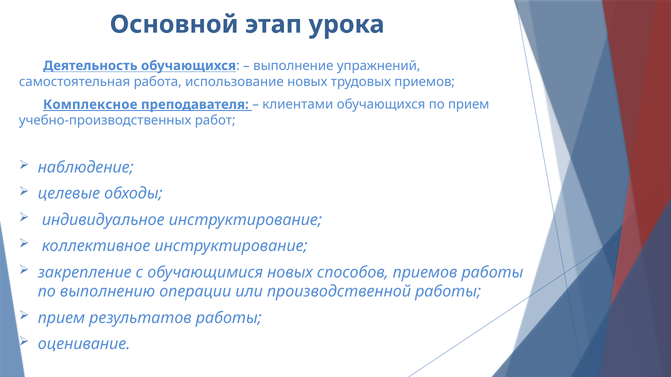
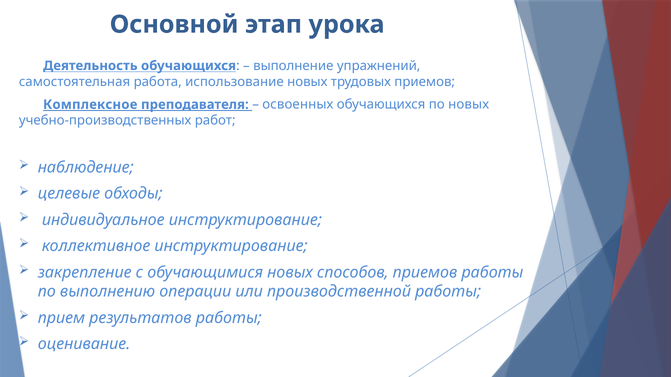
клиентами: клиентами -> освоенных (298, 105)
по прием: прием -> новых (469, 105)
